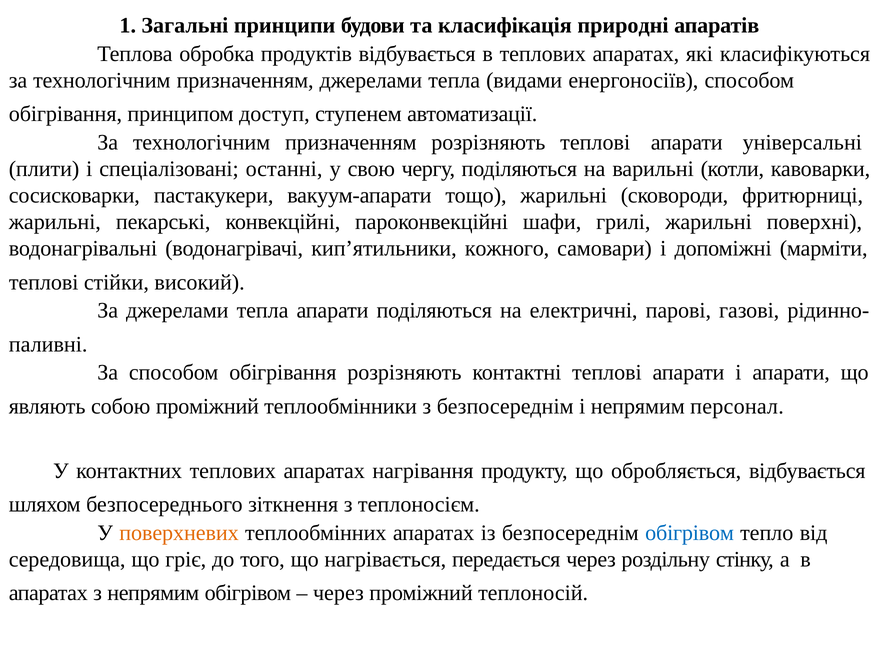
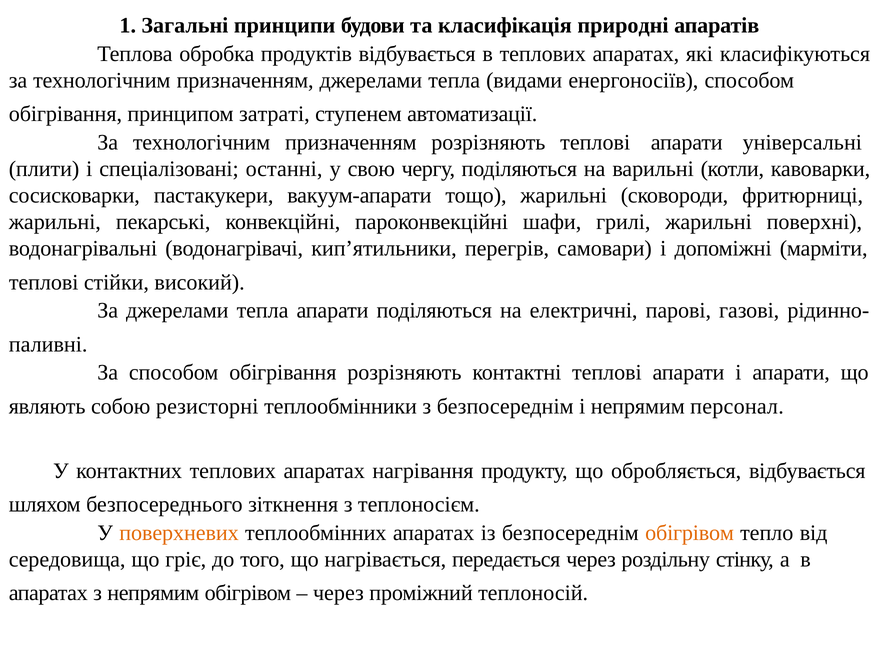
доступ: доступ -> затраті (274, 114)
кожного: кожного -> перегрів (507, 249)
собою проміжний: проміжний -> резисторні (207, 406)
обігрівом colour: blue -> orange (690, 533)
